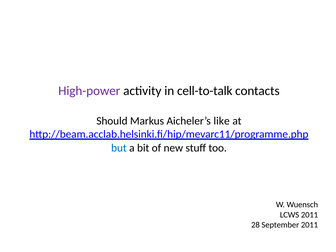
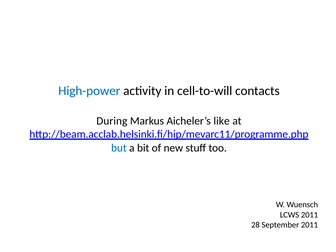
High-power colour: purple -> blue (89, 91)
cell-to-talk: cell-to-talk -> cell-to-will (205, 91)
Should: Should -> During (112, 121)
